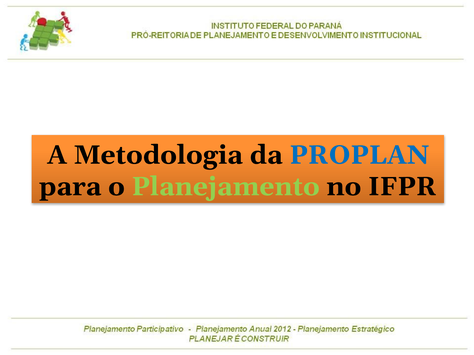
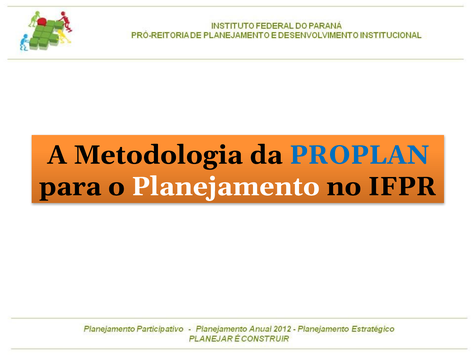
Planejamento colour: light green -> white (226, 187)
